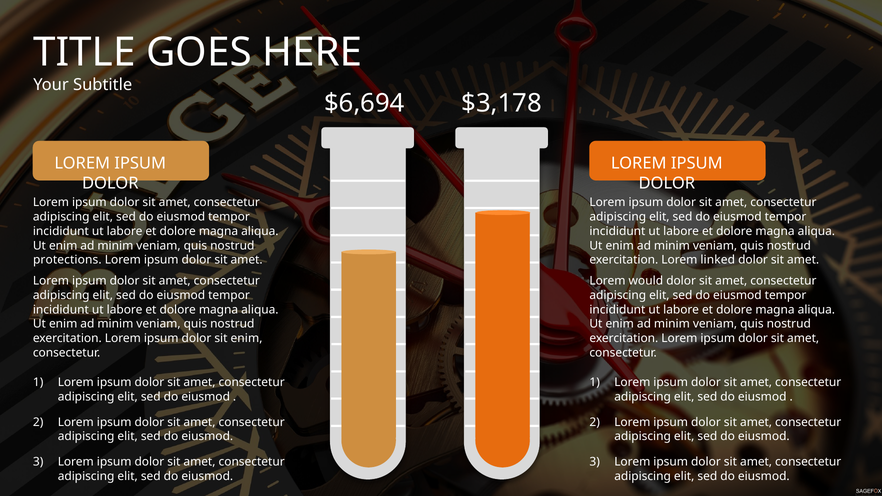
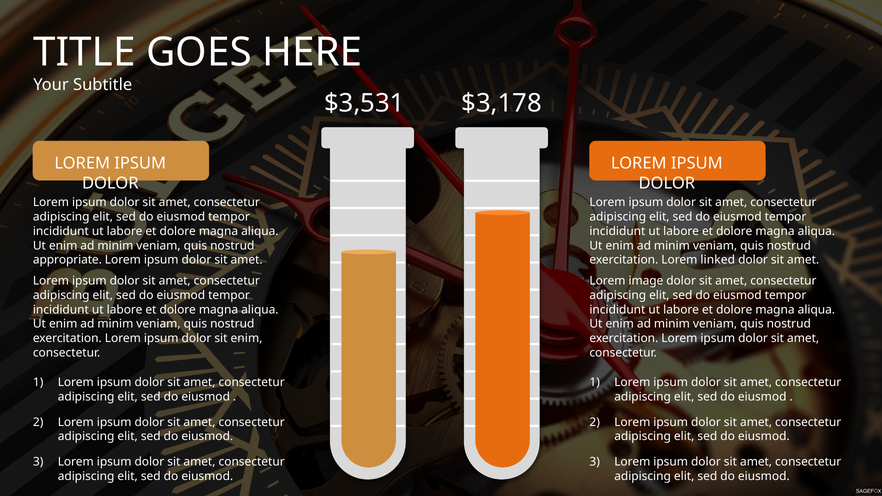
$6,694: $6,694 -> $3,531 (364, 103)
protections: protections -> appropriate (67, 260)
would: would -> image (646, 281)
